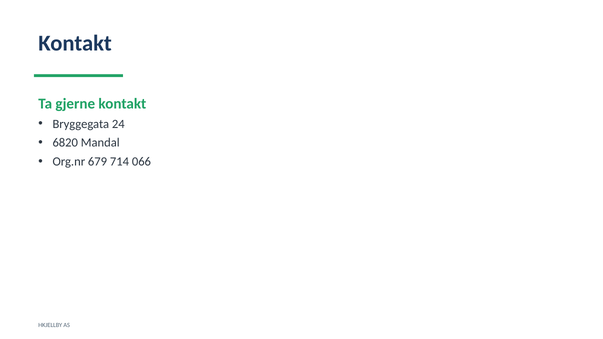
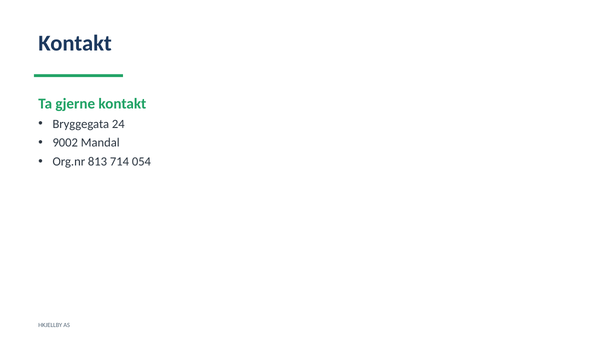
6820: 6820 -> 9002 (65, 143)
679: 679 -> 813 (97, 162)
066: 066 -> 054 (141, 162)
